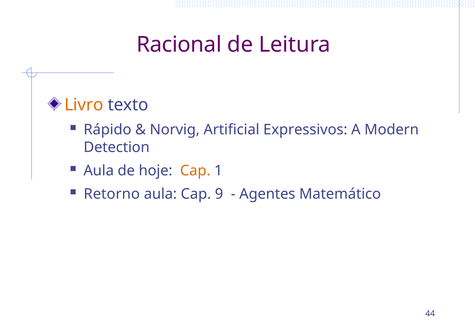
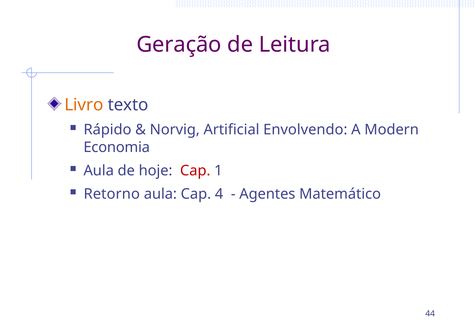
Racional: Racional -> Geração (179, 45)
Expressivos: Expressivos -> Envolvendo (305, 130)
Detection: Detection -> Economia (117, 147)
Cap colour: orange -> red (195, 171)
9: 9 -> 4 (219, 194)
